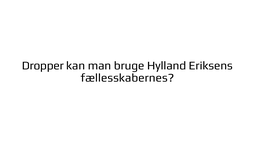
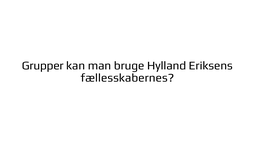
Dropper: Dropper -> Grupper (43, 65)
